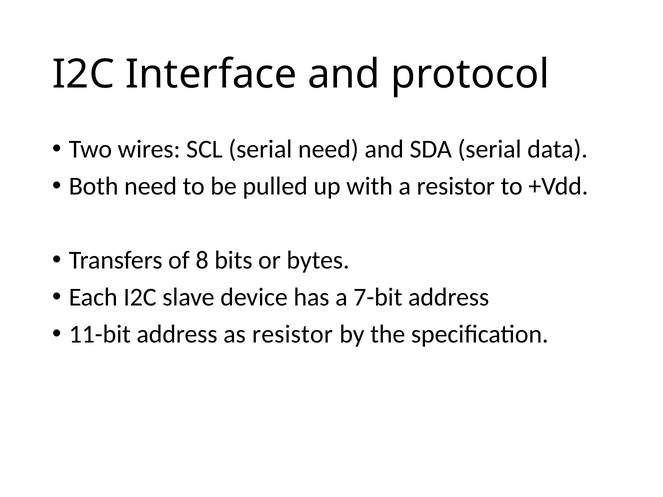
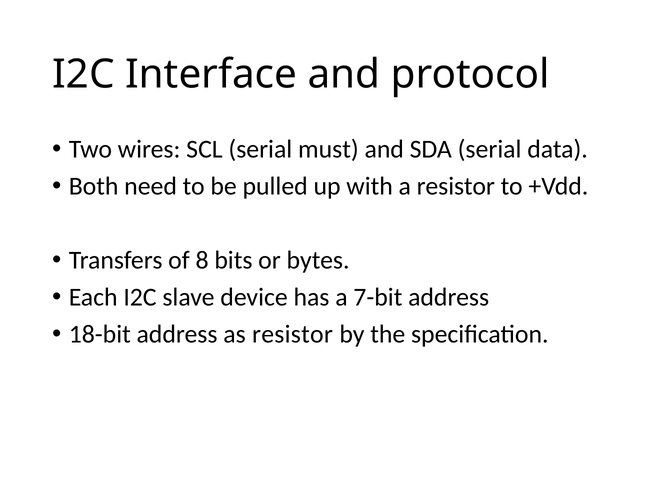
serial need: need -> must (328, 149)
11-bit: 11-bit -> 18-bit (100, 334)
